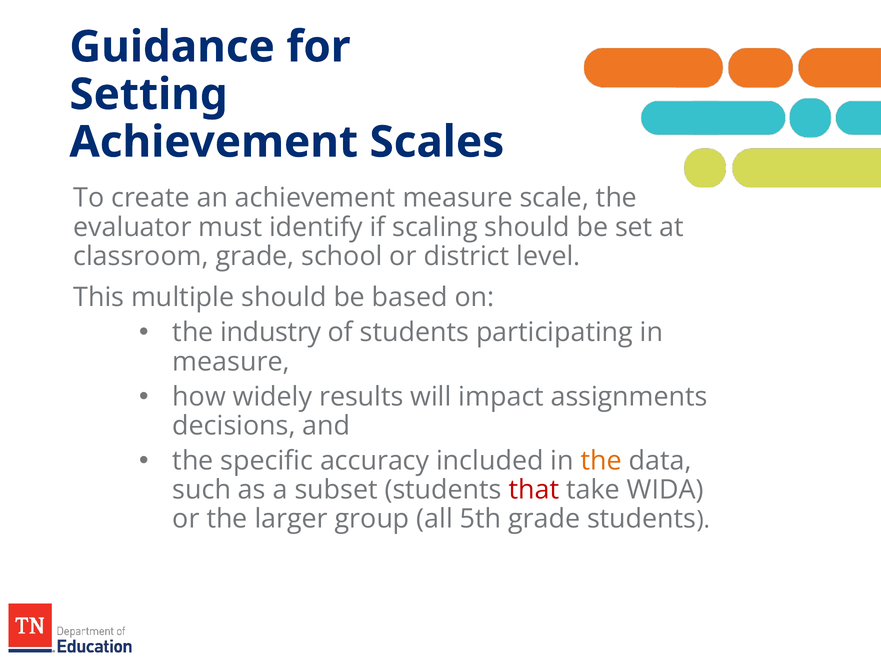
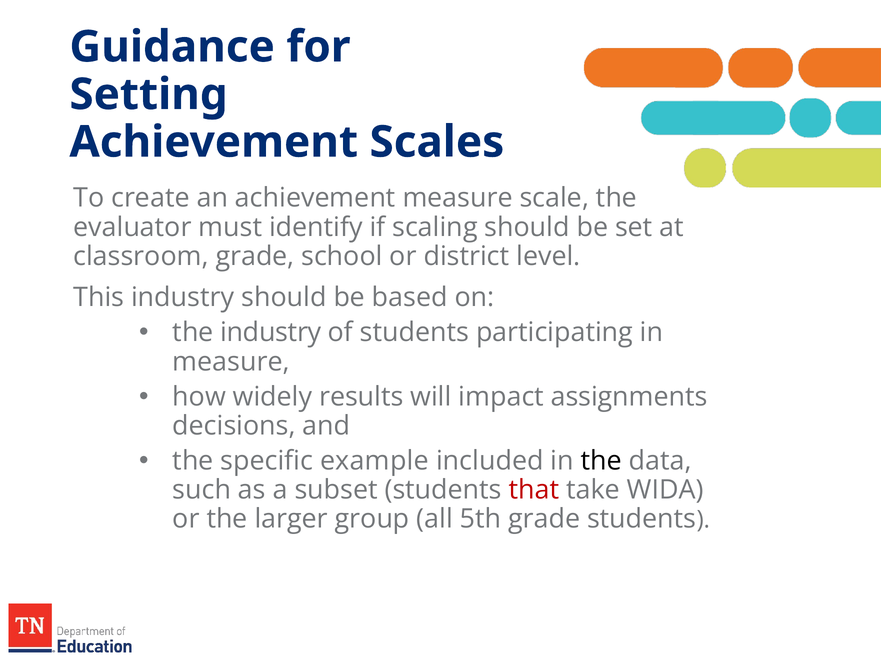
This multiple: multiple -> industry (183, 297)
accuracy: accuracy -> example (375, 461)
the colour: orange -> black (601, 461)
